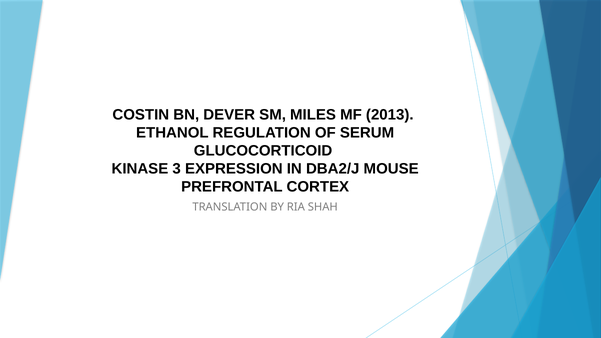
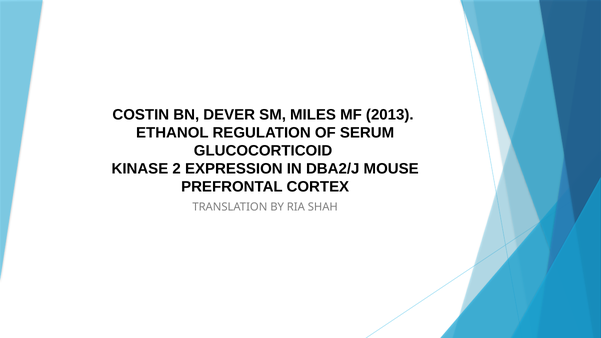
3: 3 -> 2 (177, 169)
